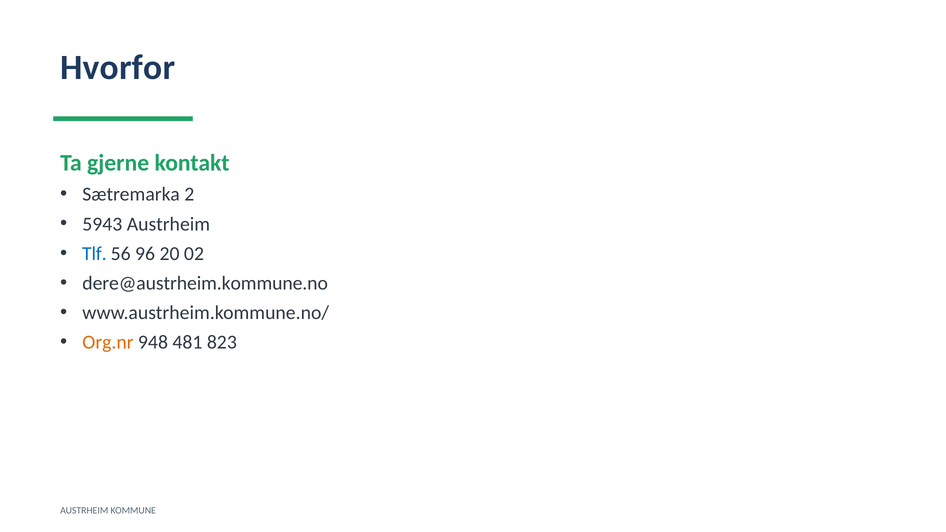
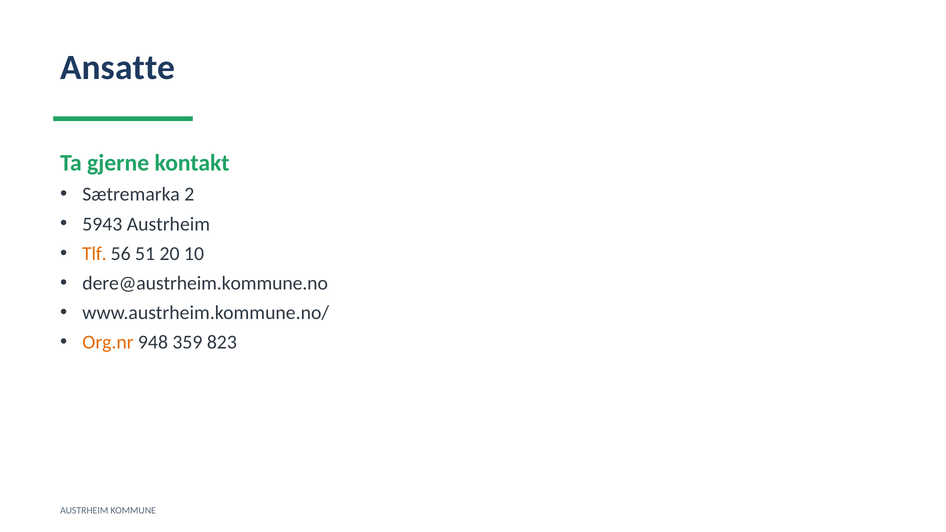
Hvorfor: Hvorfor -> Ansatte (118, 68)
Tlf colour: blue -> orange (94, 254)
96: 96 -> 51 (145, 254)
02: 02 -> 10 (194, 254)
481: 481 -> 359 (187, 342)
